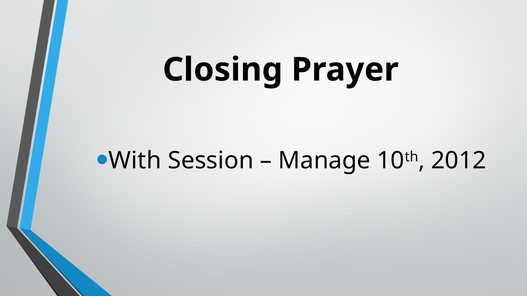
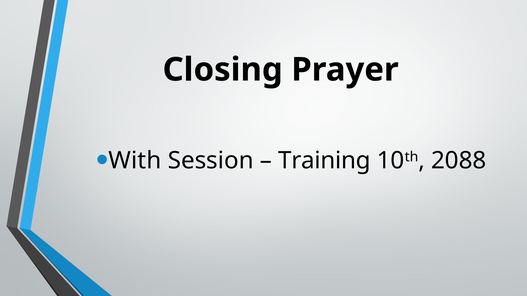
Manage: Manage -> Training (325, 161)
2012: 2012 -> 2088 (459, 161)
